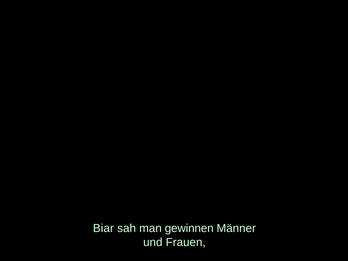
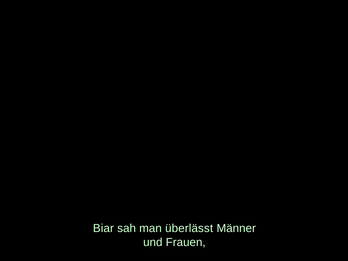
gewinnen: gewinnen -> überlässt (189, 228)
